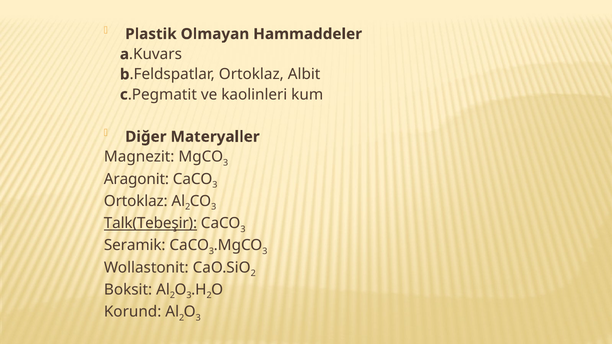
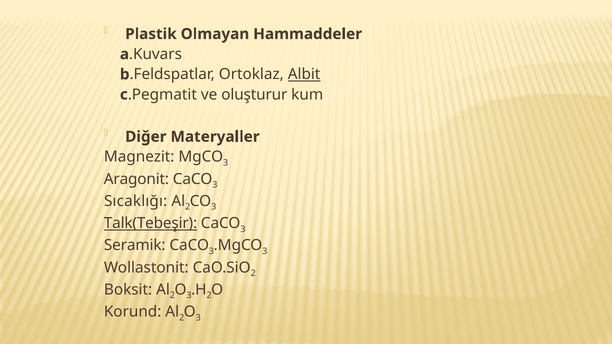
Albit underline: none -> present (304, 74)
kaolinleri: kaolinleri -> oluşturur (254, 95)
Ortoklaz: Ortoklaz -> Sıcaklığı (136, 201)
